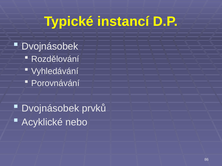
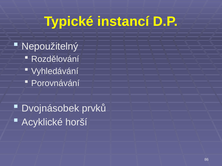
Dvojnásobek: Dvojnásobek -> Nepoužitelný (50, 47)
nebo: nebo -> horší (76, 123)
